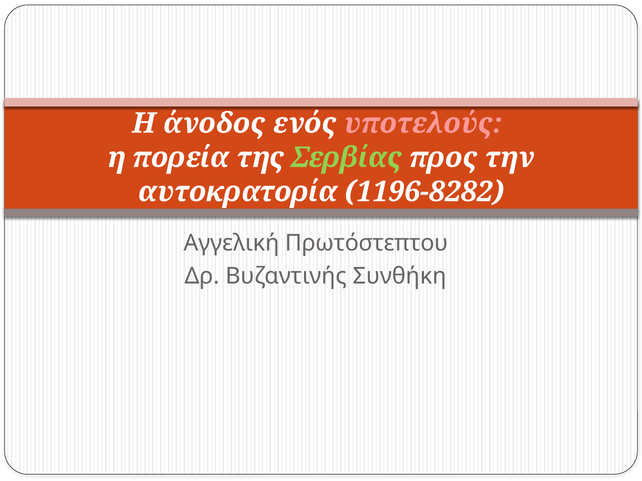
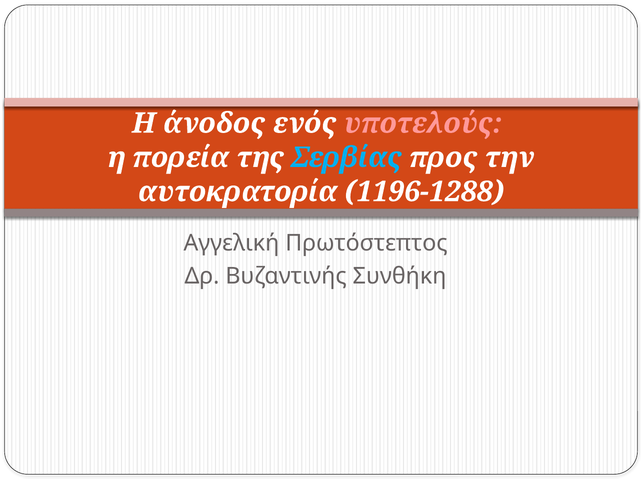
Σερβίας colour: light green -> light blue (347, 158)
1196-8282: 1196-8282 -> 1196-1288 (424, 192)
Πρωτόστεπτου: Πρωτόστεπτου -> Πρωτόστεπτος (366, 243)
